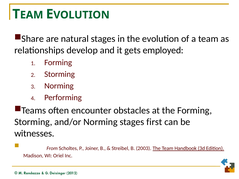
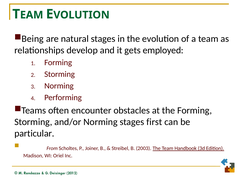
Share: Share -> Being (33, 39)
witnesses: witnesses -> particular (34, 134)
